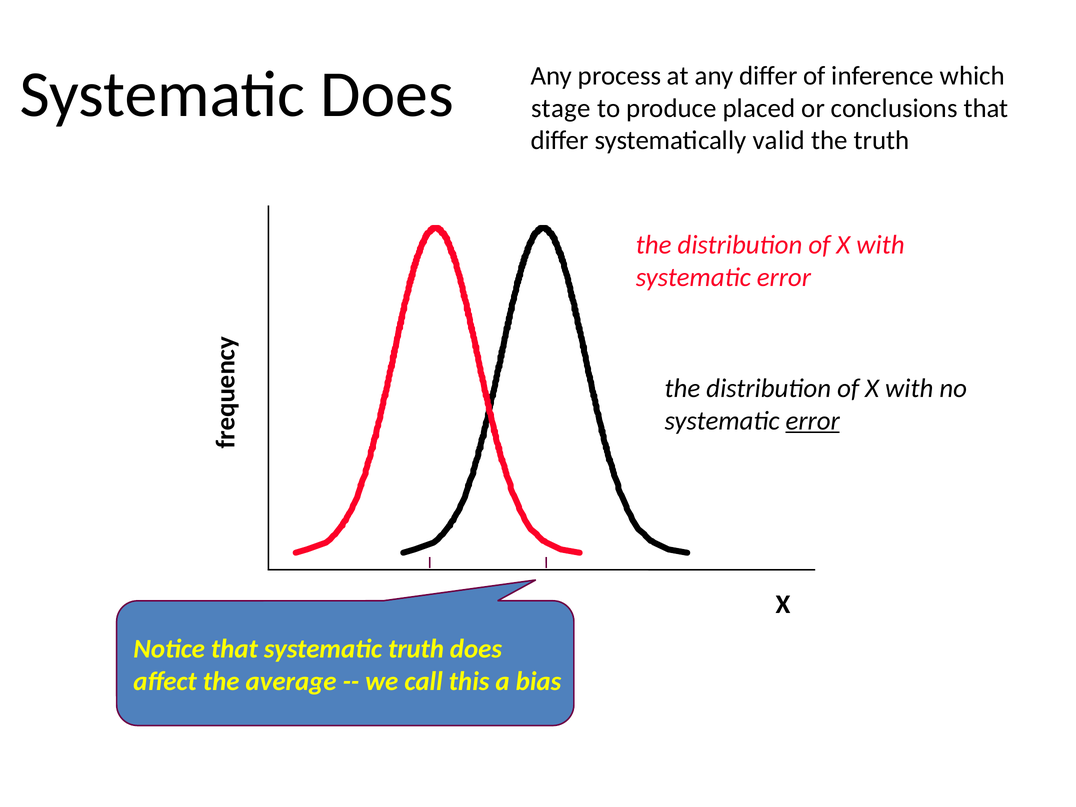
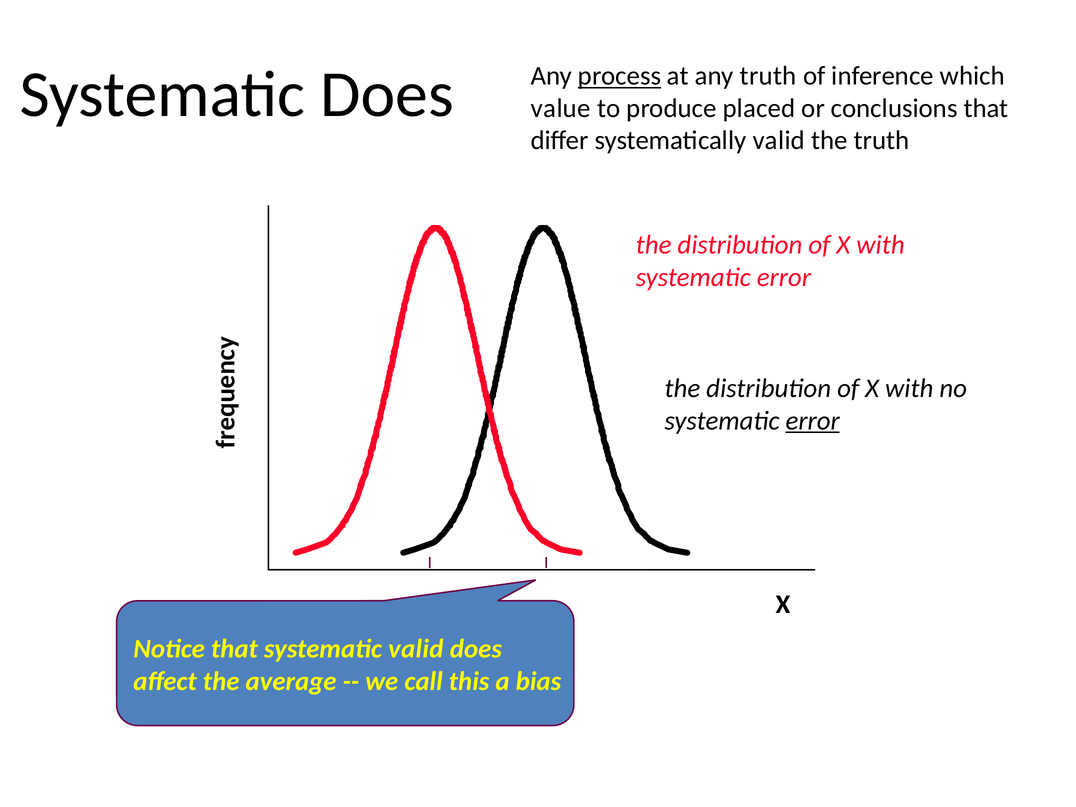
process underline: none -> present (619, 76)
any differ: differ -> truth (768, 76)
stage: stage -> value (561, 108)
systematic truth: truth -> valid (416, 649)
